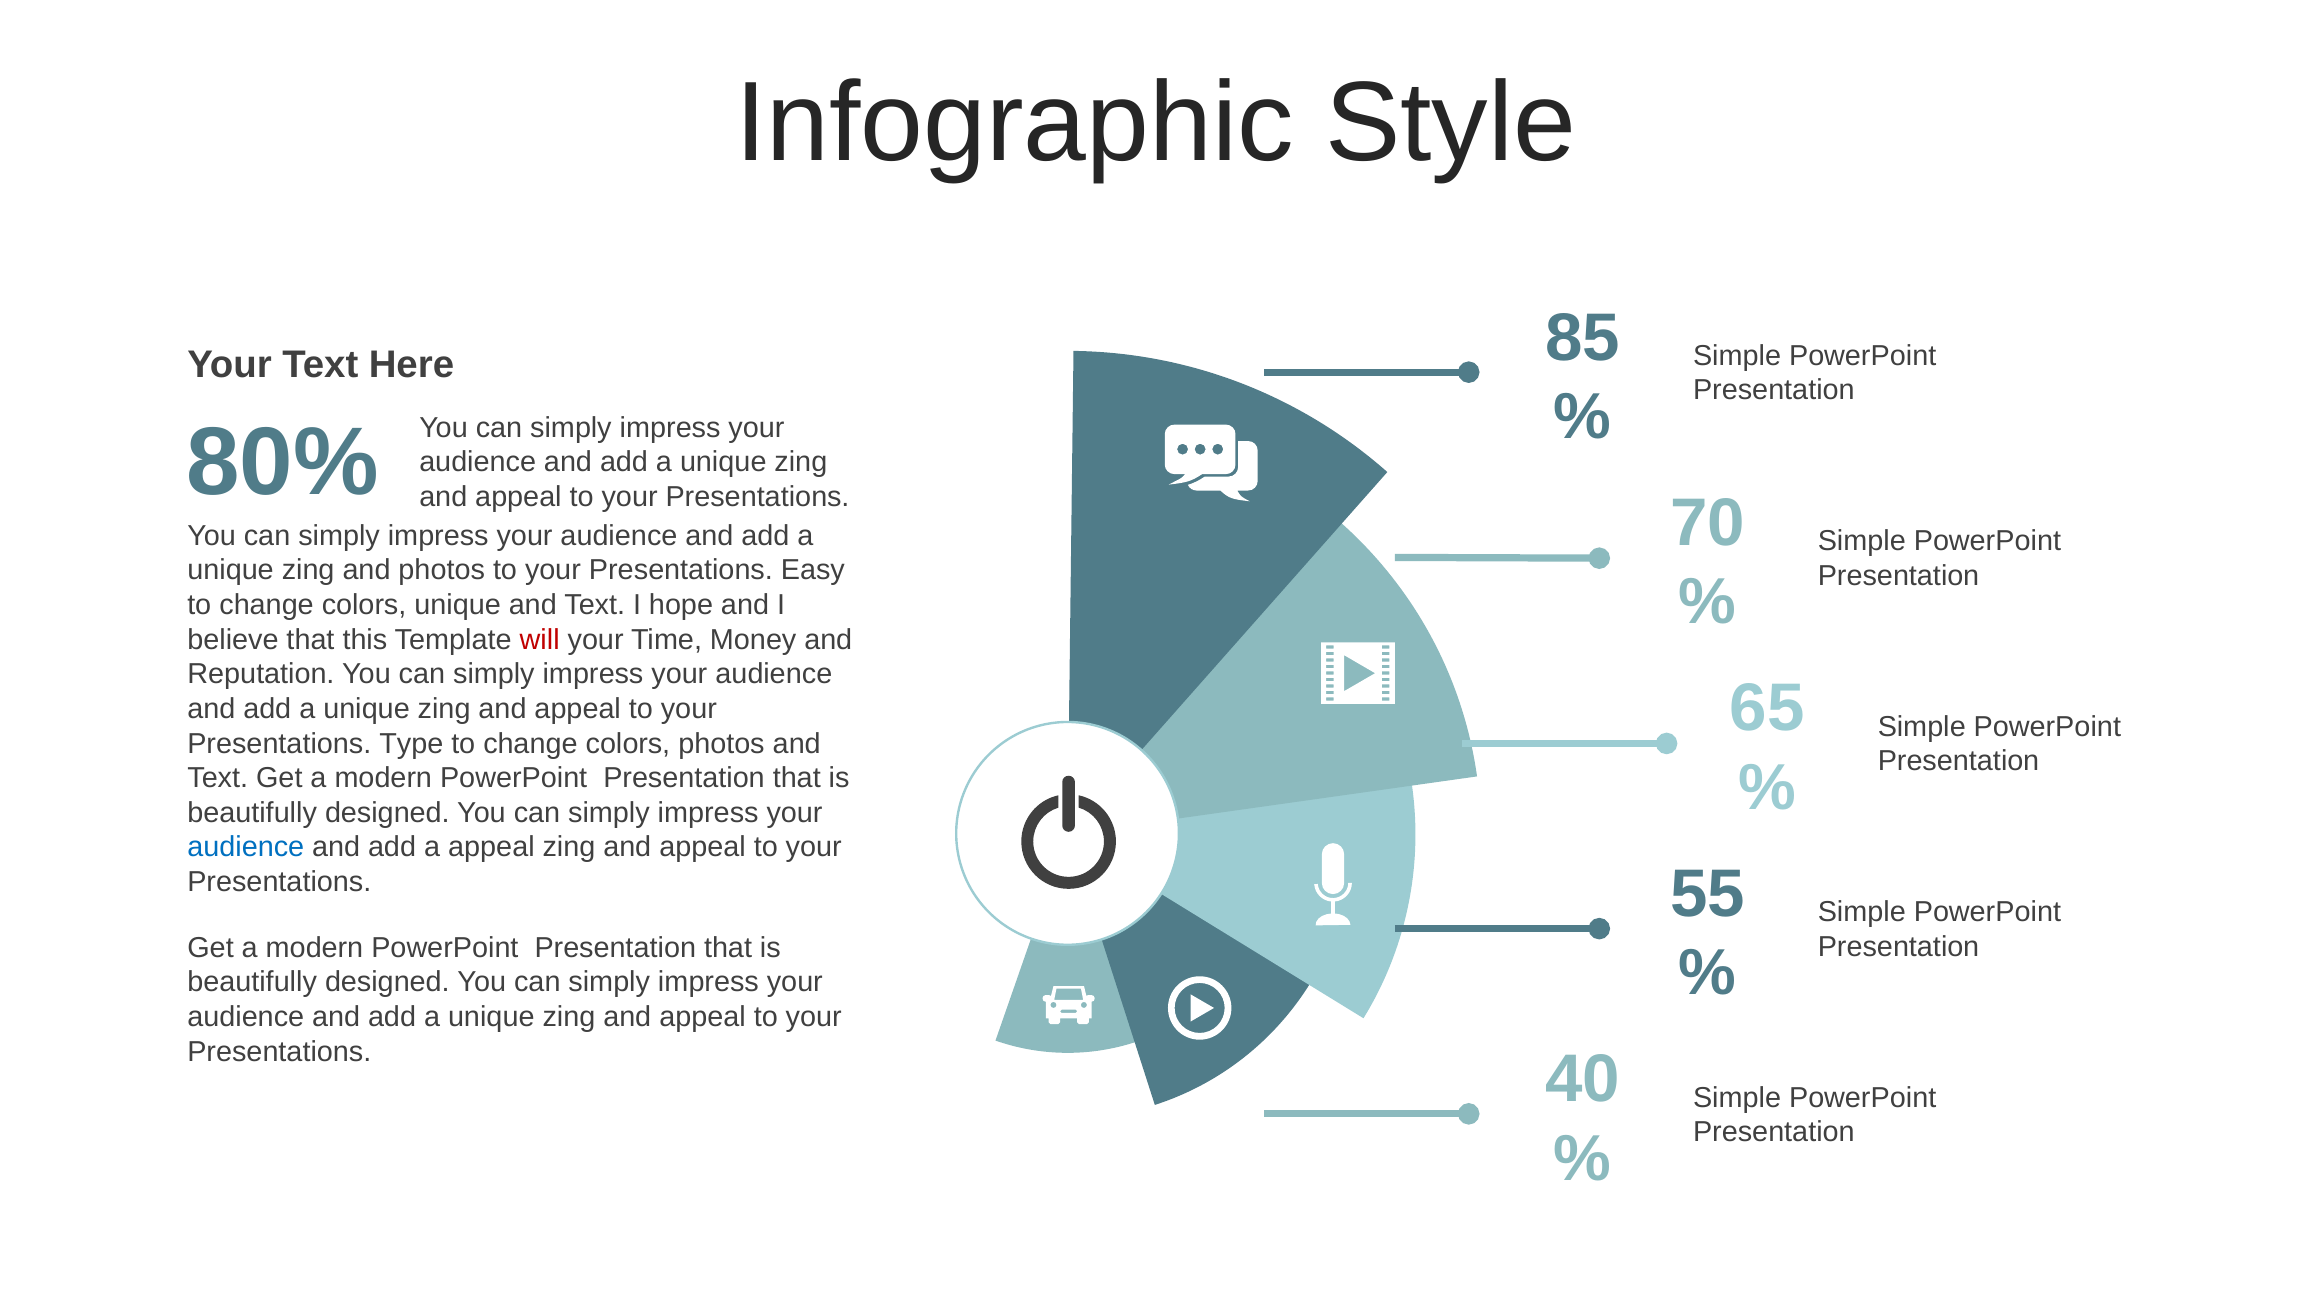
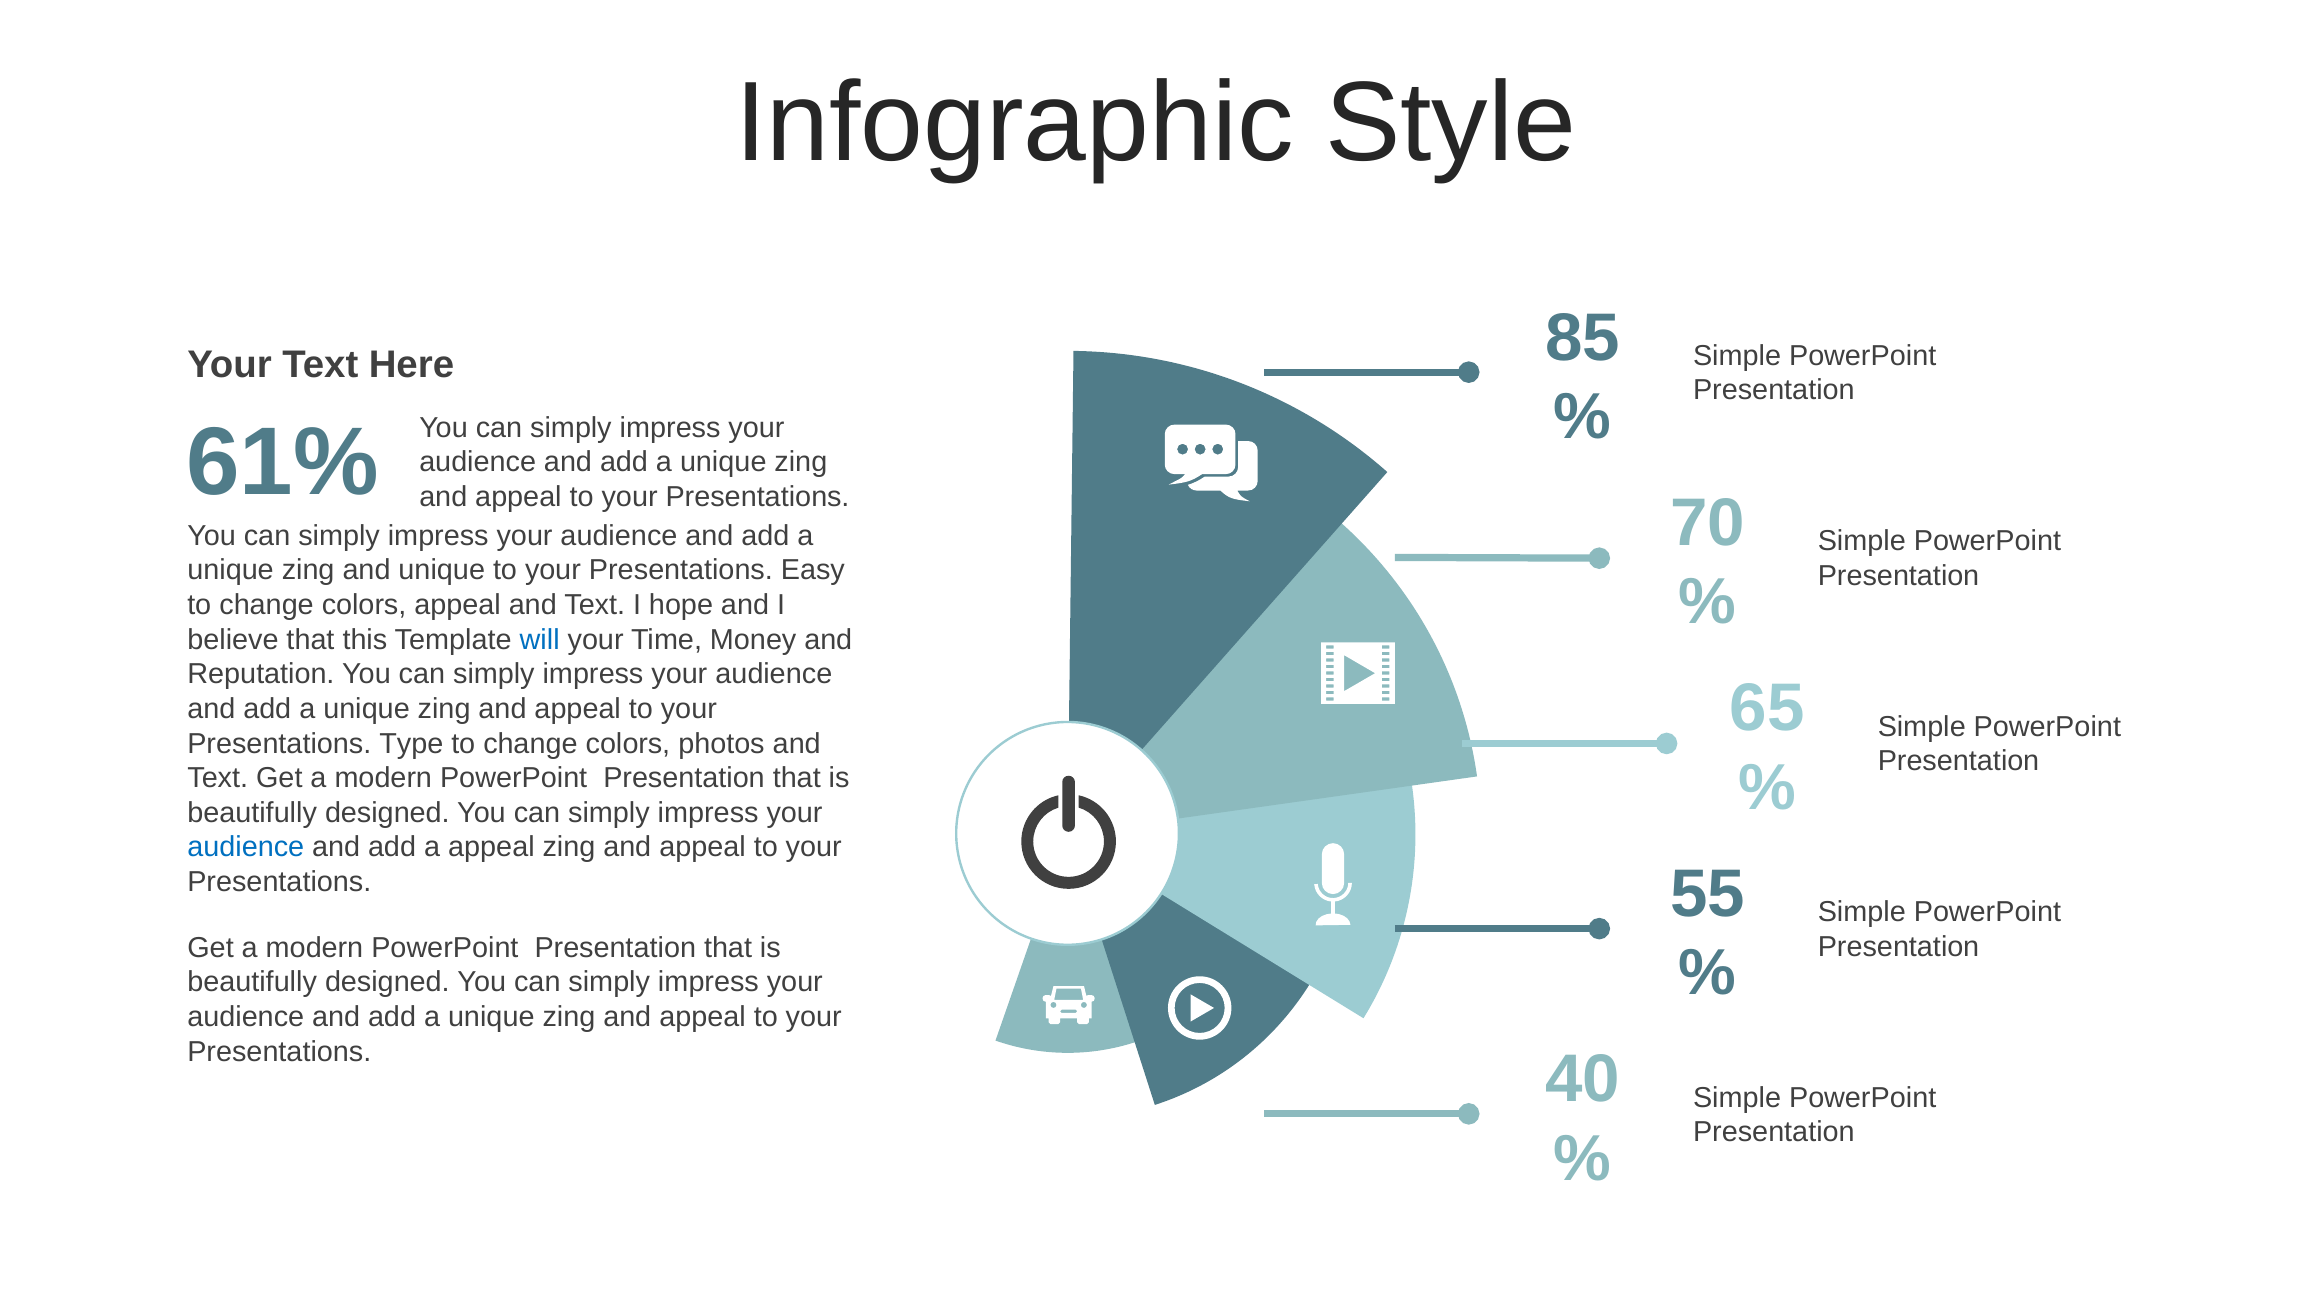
80%: 80% -> 61% (282, 463)
and photos: photos -> unique (442, 570)
colors unique: unique -> appeal (458, 605)
will colour: red -> blue (540, 640)
